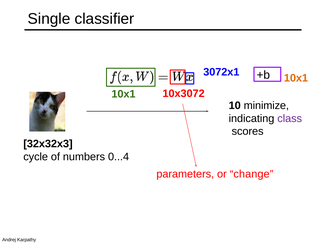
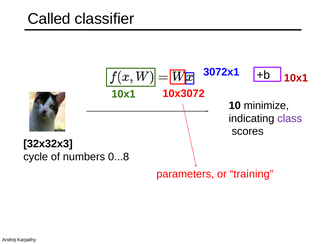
Single: Single -> Called (49, 19)
10x1 colour: orange -> red (296, 78)
0...4: 0...4 -> 0...8 (119, 157)
change: change -> training (252, 174)
